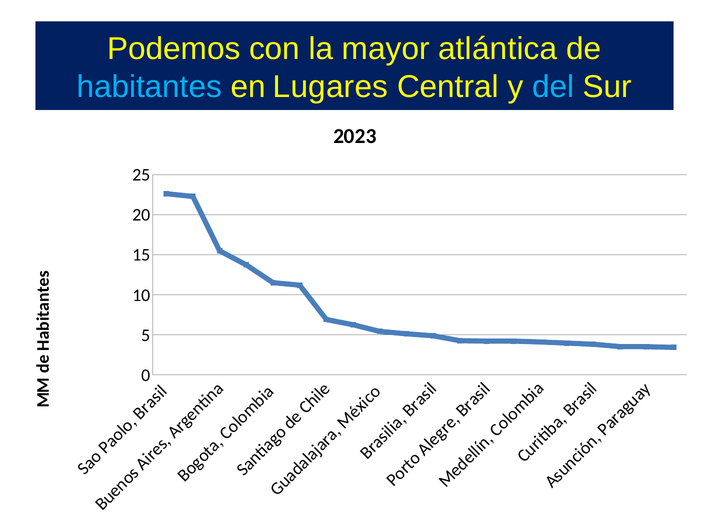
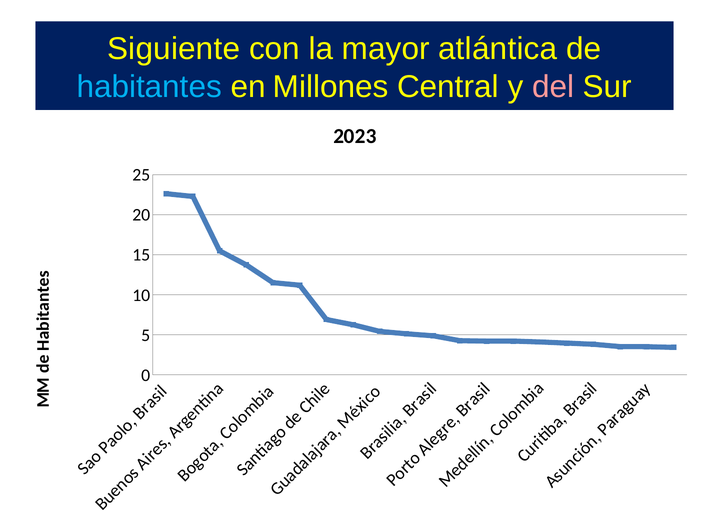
Podemos: Podemos -> Siguiente (174, 49)
Lugares: Lugares -> Millones (331, 87)
del colour: light blue -> pink (553, 87)
